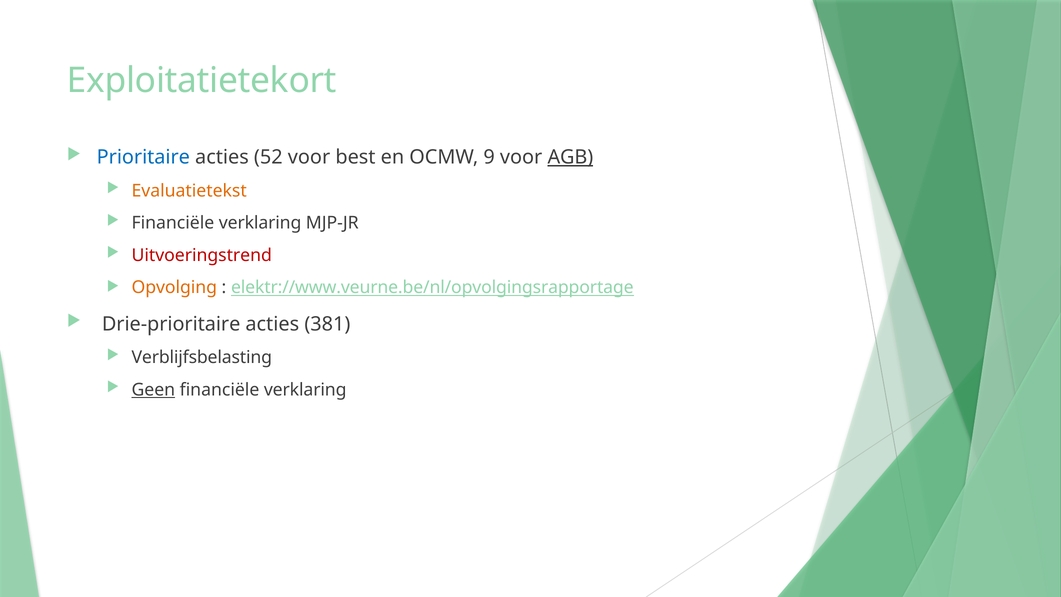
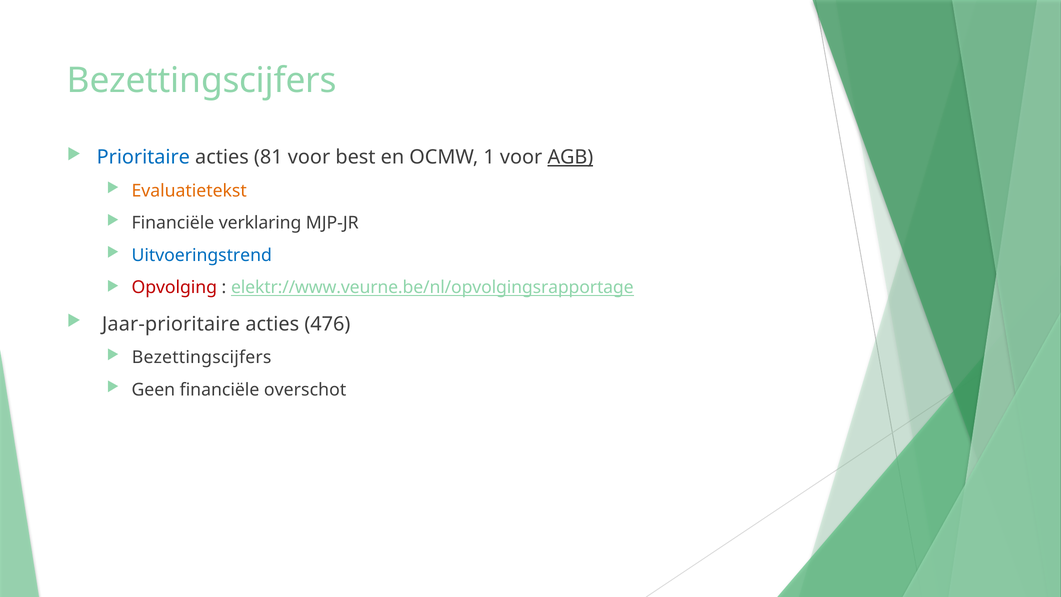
Exploitatietekort: Exploitatietekort -> Bezettingscijfers (202, 81)
52: 52 -> 81 (268, 157)
9: 9 -> 1 (489, 157)
Uitvoeringstrend colour: red -> blue (202, 255)
Opvolging colour: orange -> red (174, 287)
Drie-prioritaire: Drie-prioritaire -> Jaar-prioritaire (171, 324)
381: 381 -> 476 (327, 324)
Verblijfsbelasting: Verblijfsbelasting -> Bezettingscijfers (202, 357)
Geen underline: present -> none (153, 390)
verklaring: verklaring -> overschot (305, 390)
